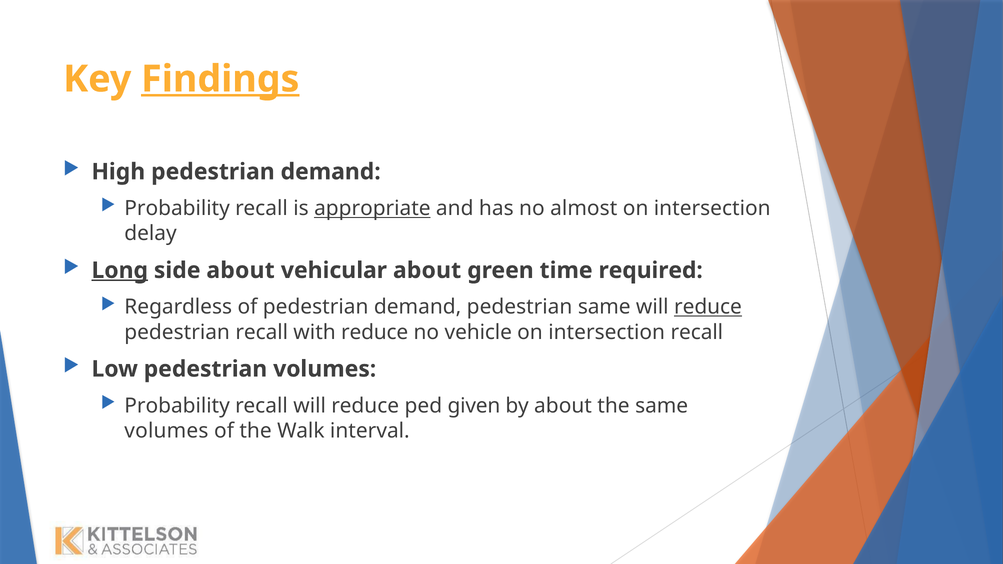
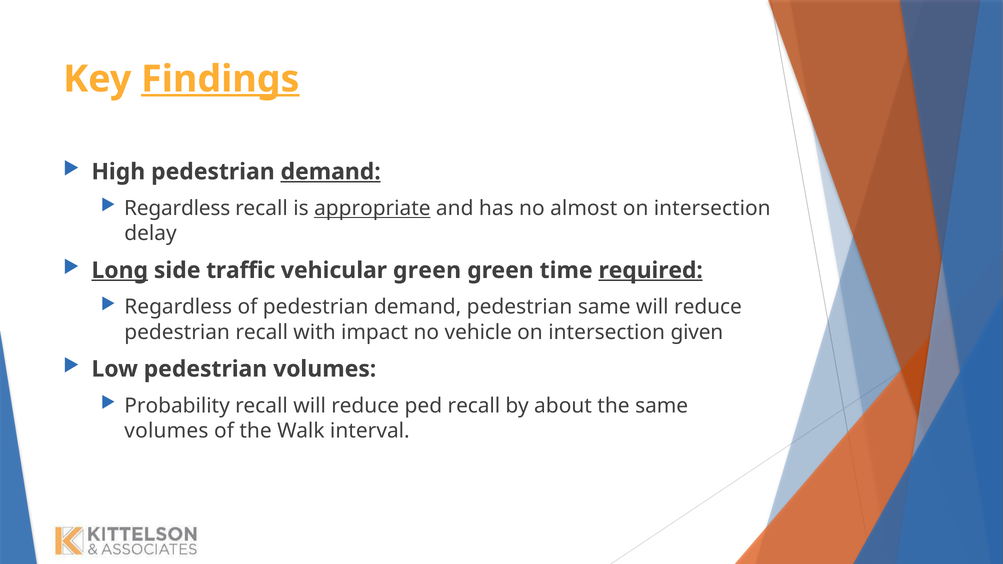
demand underline: none -> present (331, 172)
Probability: Probability -> Regardless (177, 208)
side about: about -> traffic (241, 270)
vehicular about: about -> green (427, 270)
required underline: none -> present (651, 270)
reduce underline: present -> none (708, 307)
with reduce: reduce -> impact (375, 332)
intersection recall: recall -> given (697, 332)
ped given: given -> recall (474, 406)
